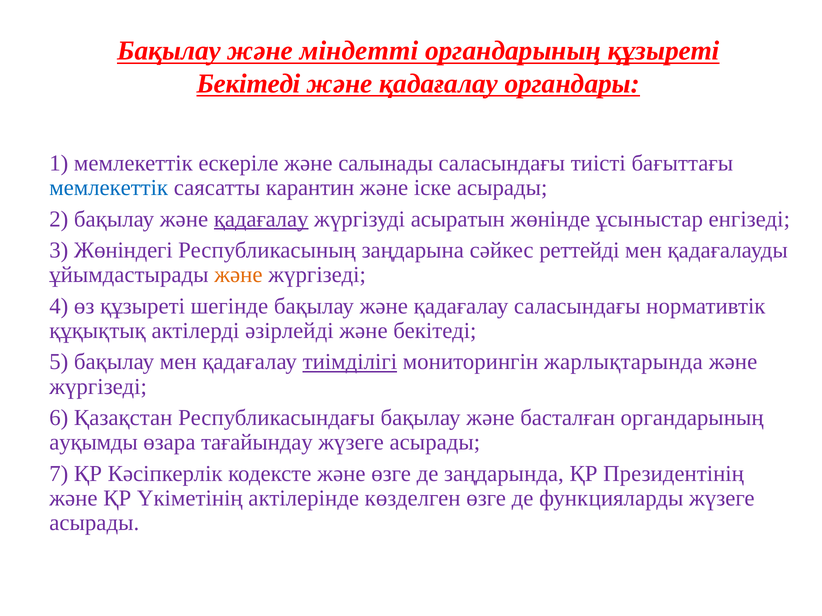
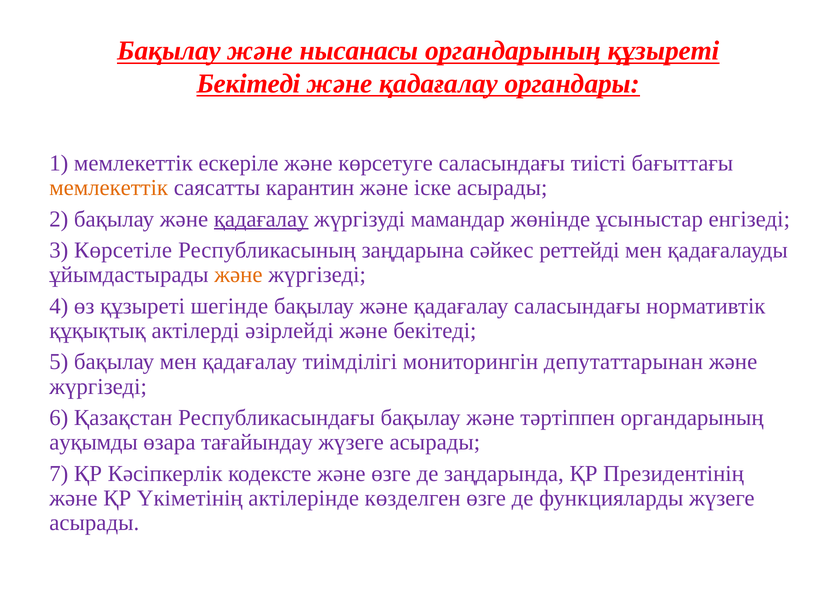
міндетті: міндетті -> нысанасы (359, 51)
салынады: салынады -> көрсетуге (386, 163)
мемлекеттік colour: blue -> orange (109, 188)
асыратын: асыратын -> мамандар (458, 219)
Жөніндегі: Жөніндегі -> Көрсетіле (123, 250)
тиімділігі underline: present -> none (350, 362)
жарлықтарында: жарлықтарында -> депутаттарынан (623, 362)
басталған: басталған -> тәртіппен (568, 418)
